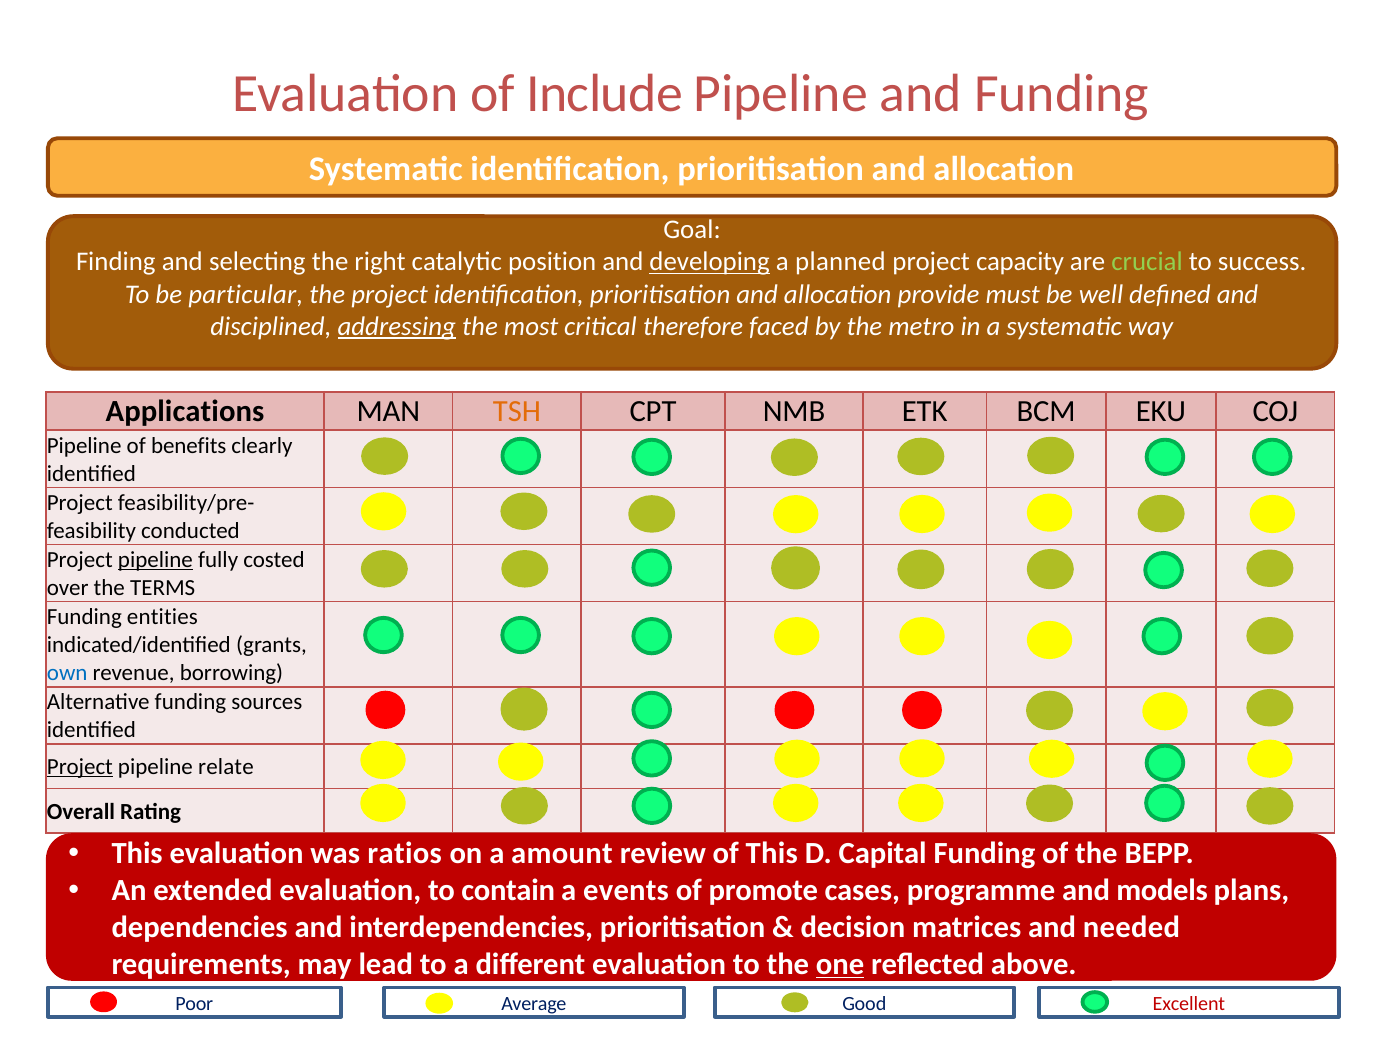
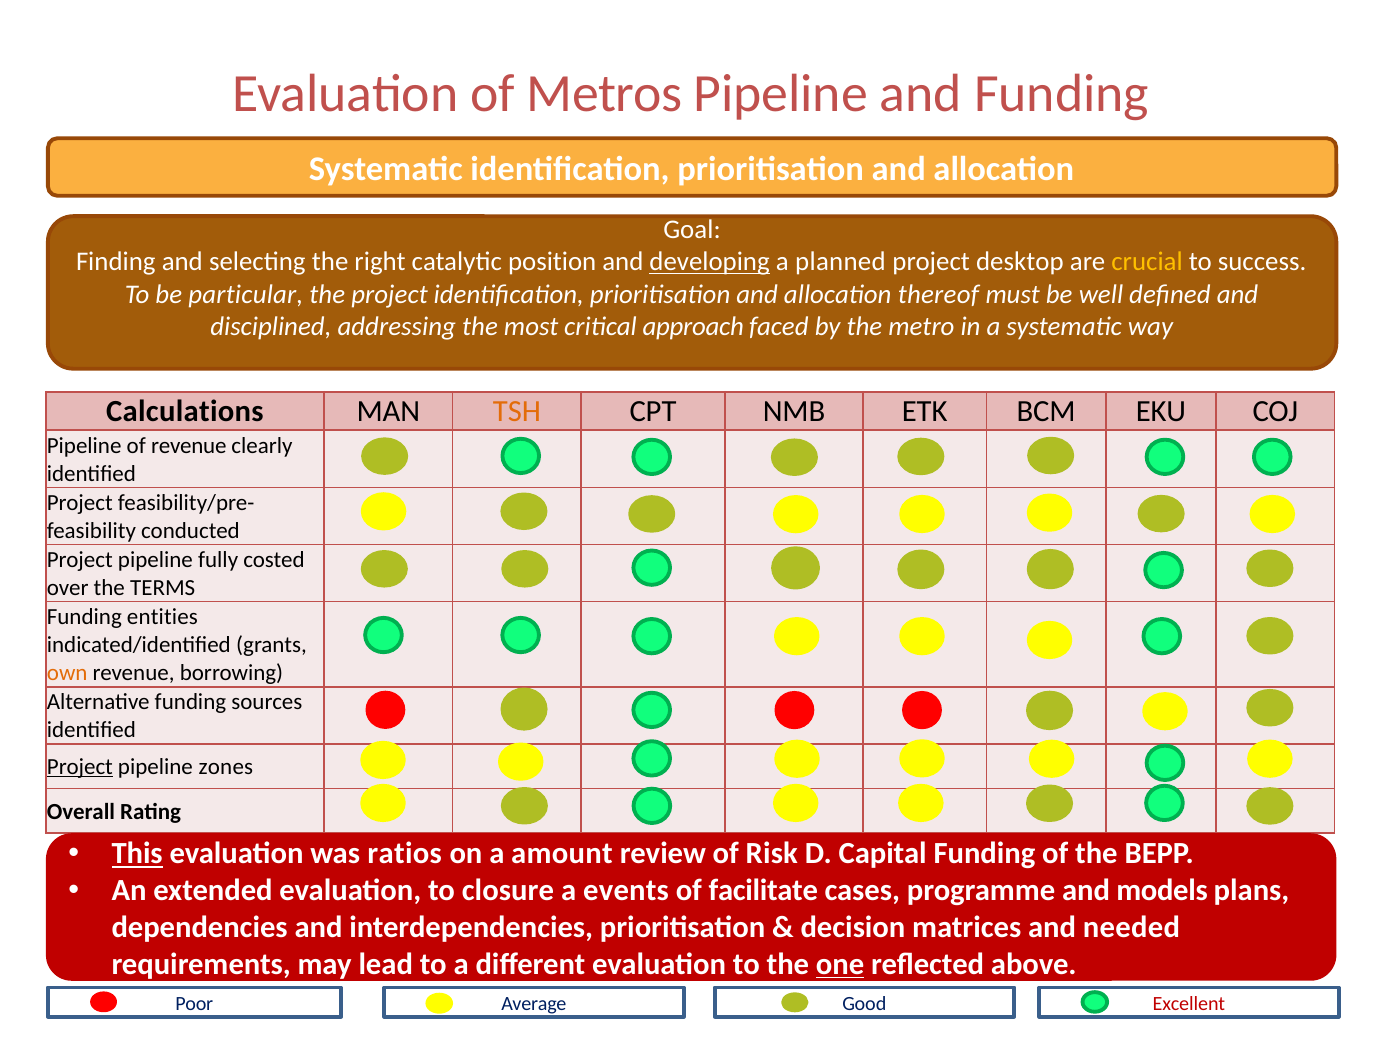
Include: Include -> Metros (605, 94)
capacity: capacity -> desktop (1020, 262)
crucial colour: light green -> yellow (1147, 262)
provide: provide -> thereof (938, 294)
addressing underline: present -> none (397, 326)
therefore: therefore -> approach (693, 326)
Applications: Applications -> Calculations (185, 412)
of benefits: benefits -> revenue (189, 445)
pipeline underline: present -> none (155, 559)
own colour: blue -> orange (67, 673)
relate: relate -> zones (226, 766)
This underline: none -> present (137, 853)
of This: This -> Risk (772, 853)
contain: contain -> closure (508, 890)
promote: promote -> facilitate (763, 890)
